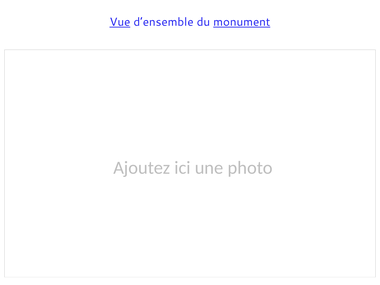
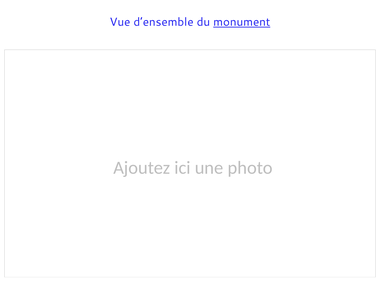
Vue underline: present -> none (120, 22)
